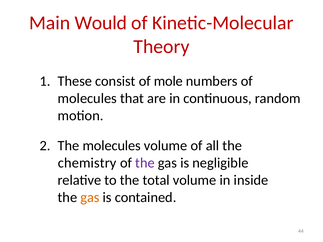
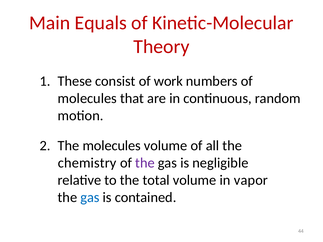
Would: Would -> Equals (101, 23)
mole: mole -> work (168, 81)
inside: inside -> vapor (251, 180)
gas colour: orange -> blue (90, 197)
